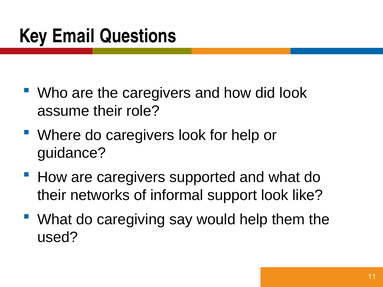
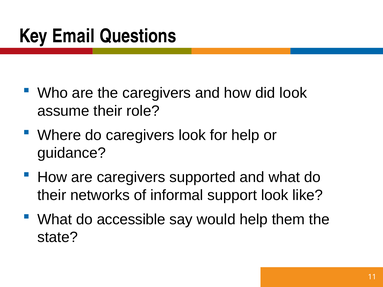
caregiving: caregiving -> accessible (131, 220)
used: used -> state (58, 237)
